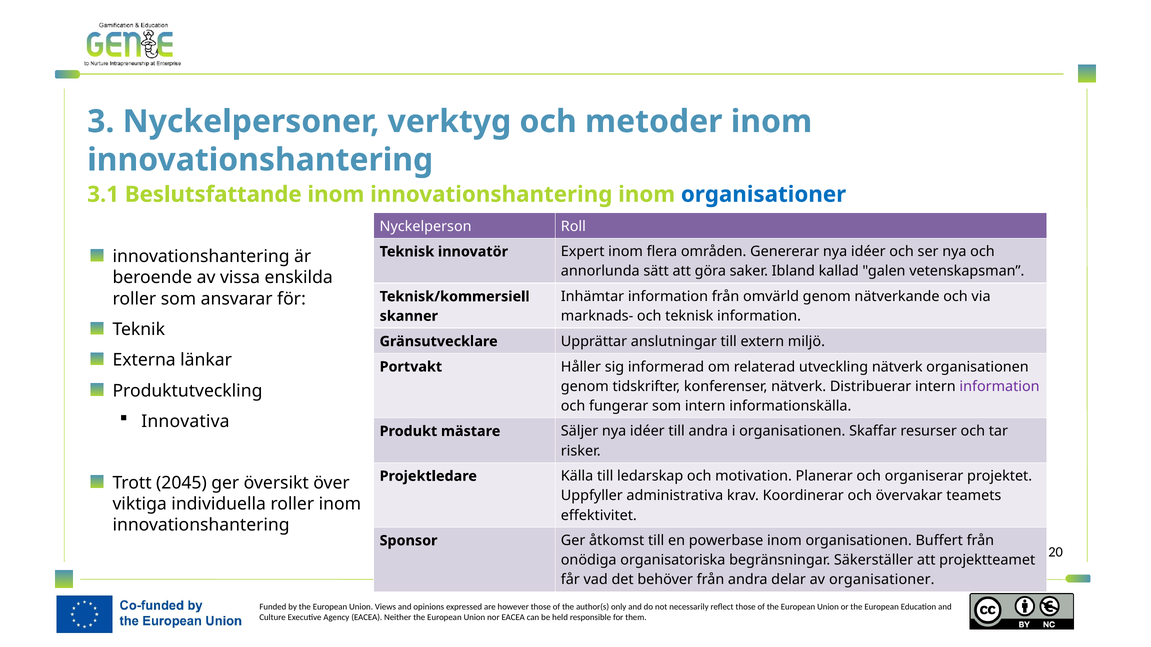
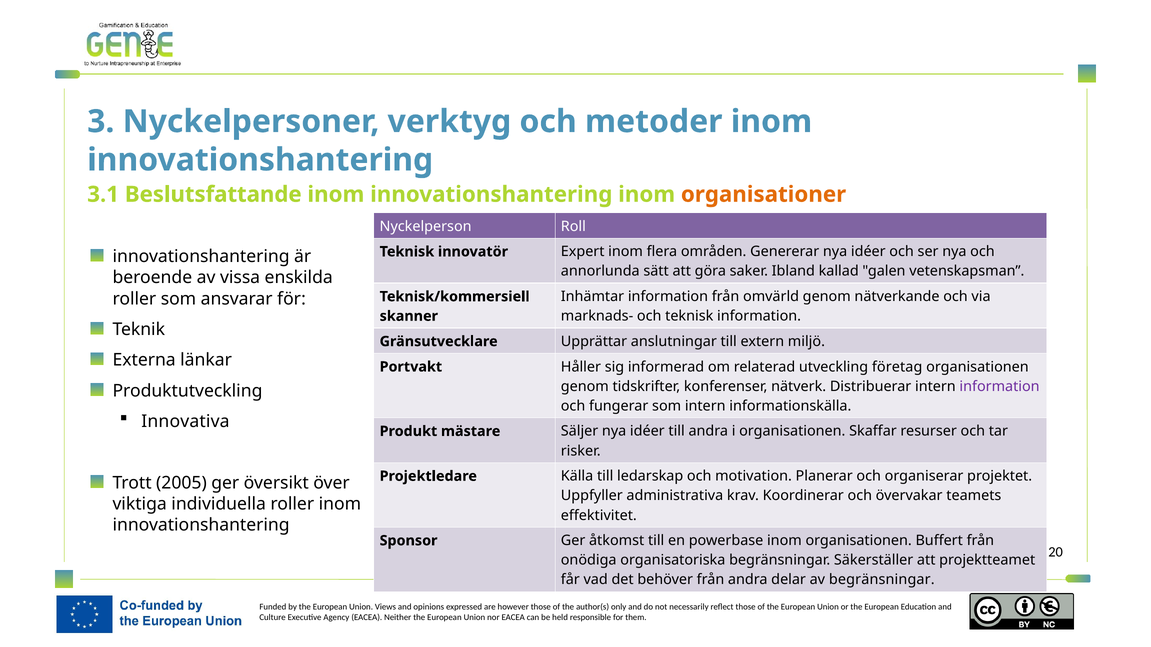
organisationer colour: blue -> orange (764, 195)
utveckling nätverk: nätverk -> företag (897, 367)
2045: 2045 -> 2005 (181, 483)
av organisationer: organisationer -> begränsningar (882, 580)
